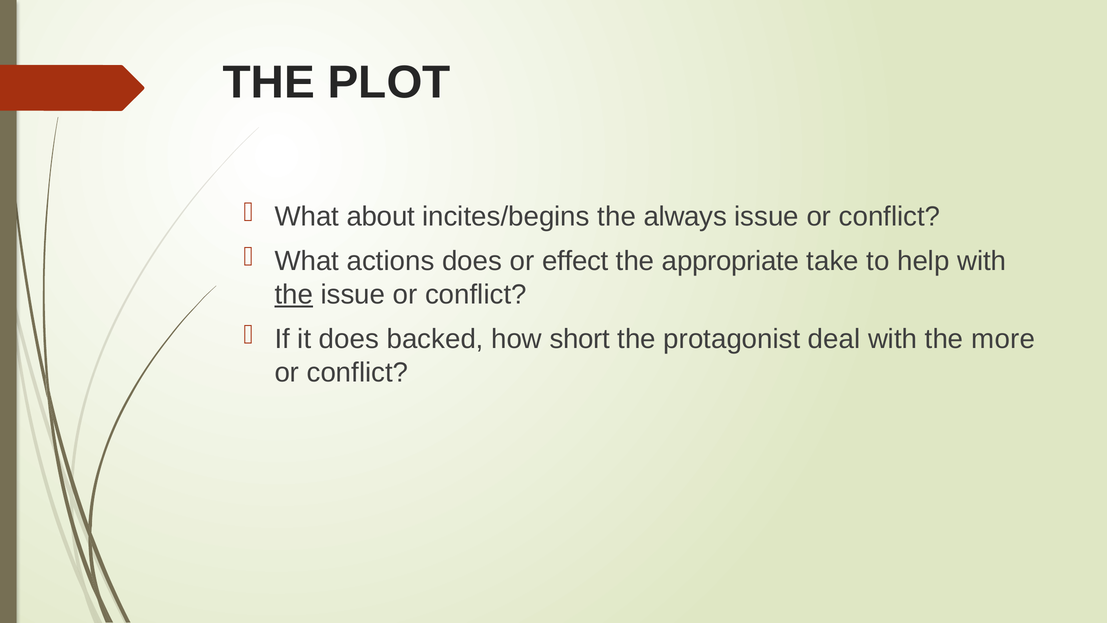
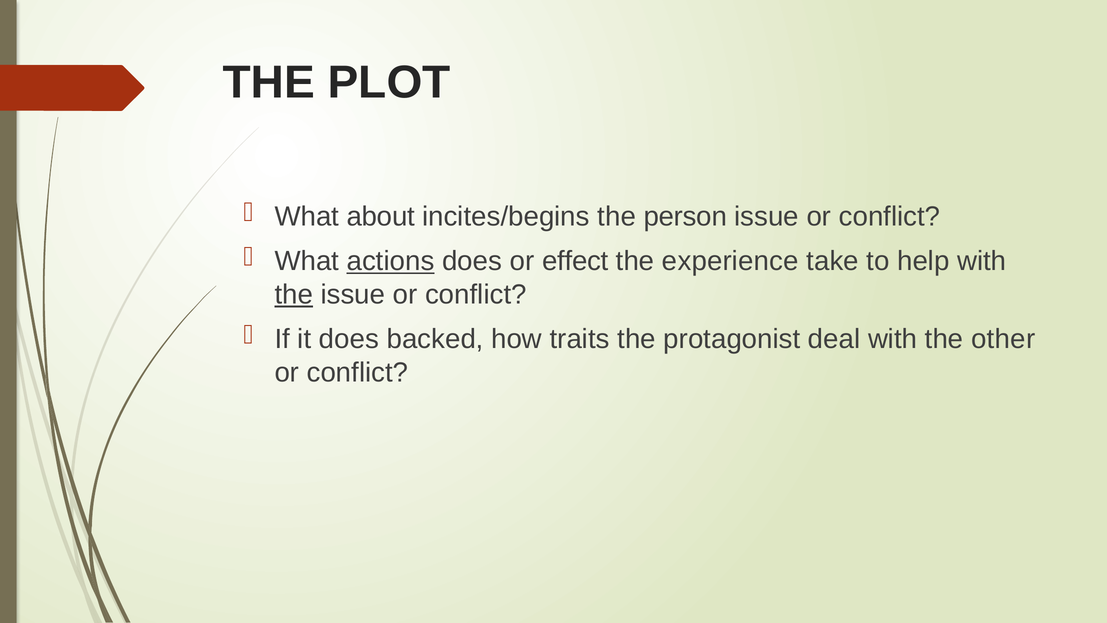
always: always -> person (685, 216)
actions underline: none -> present (391, 261)
appropriate: appropriate -> experience (730, 261)
short: short -> traits (580, 339)
more: more -> other (1003, 339)
